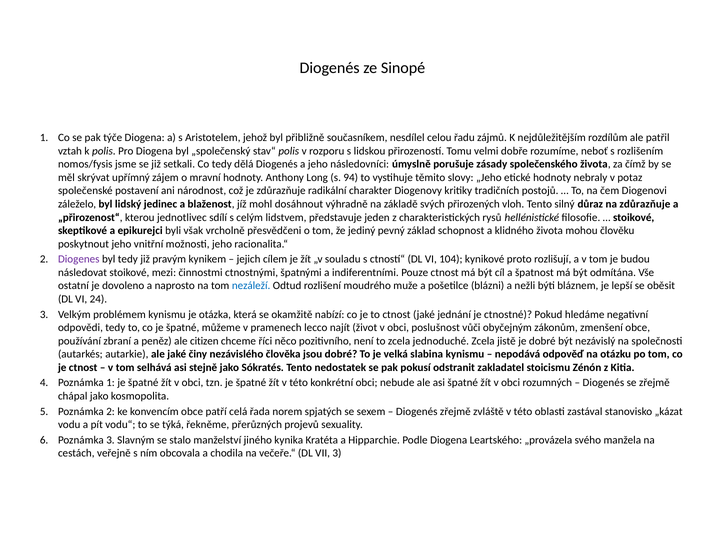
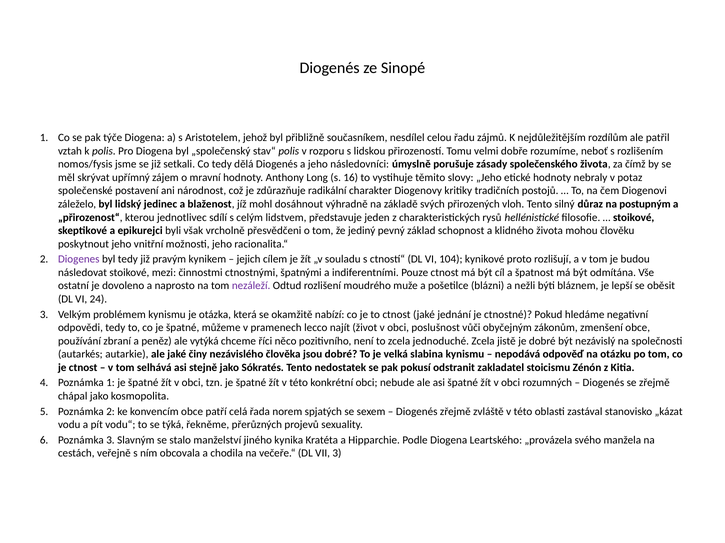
94: 94 -> 16 (351, 178)
na zdůrazňuje: zdůrazňuje -> postupným (645, 204)
nezáleží colour: blue -> purple (251, 286)
citizen: citizen -> vytýká (204, 341)
